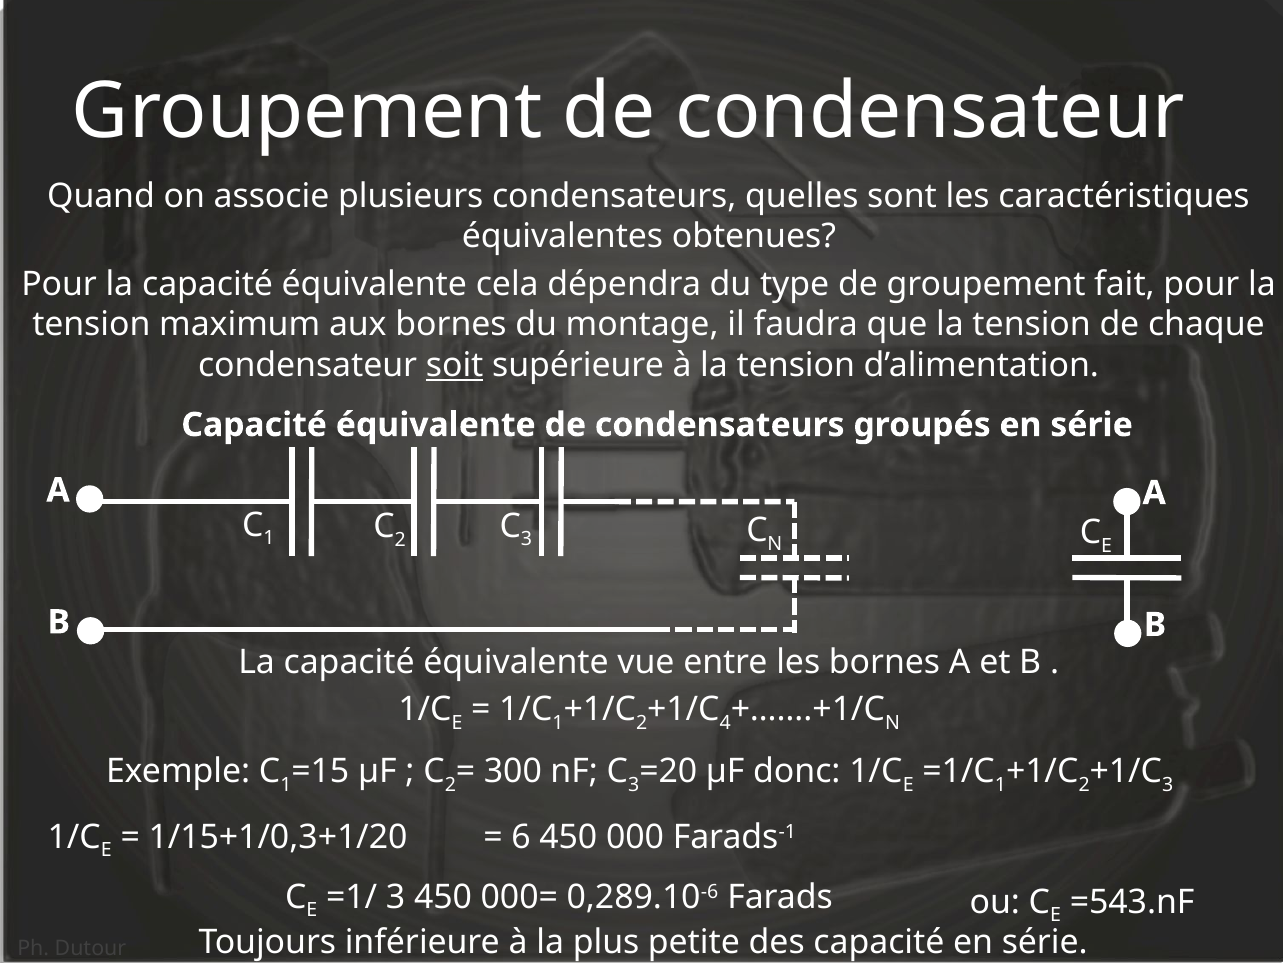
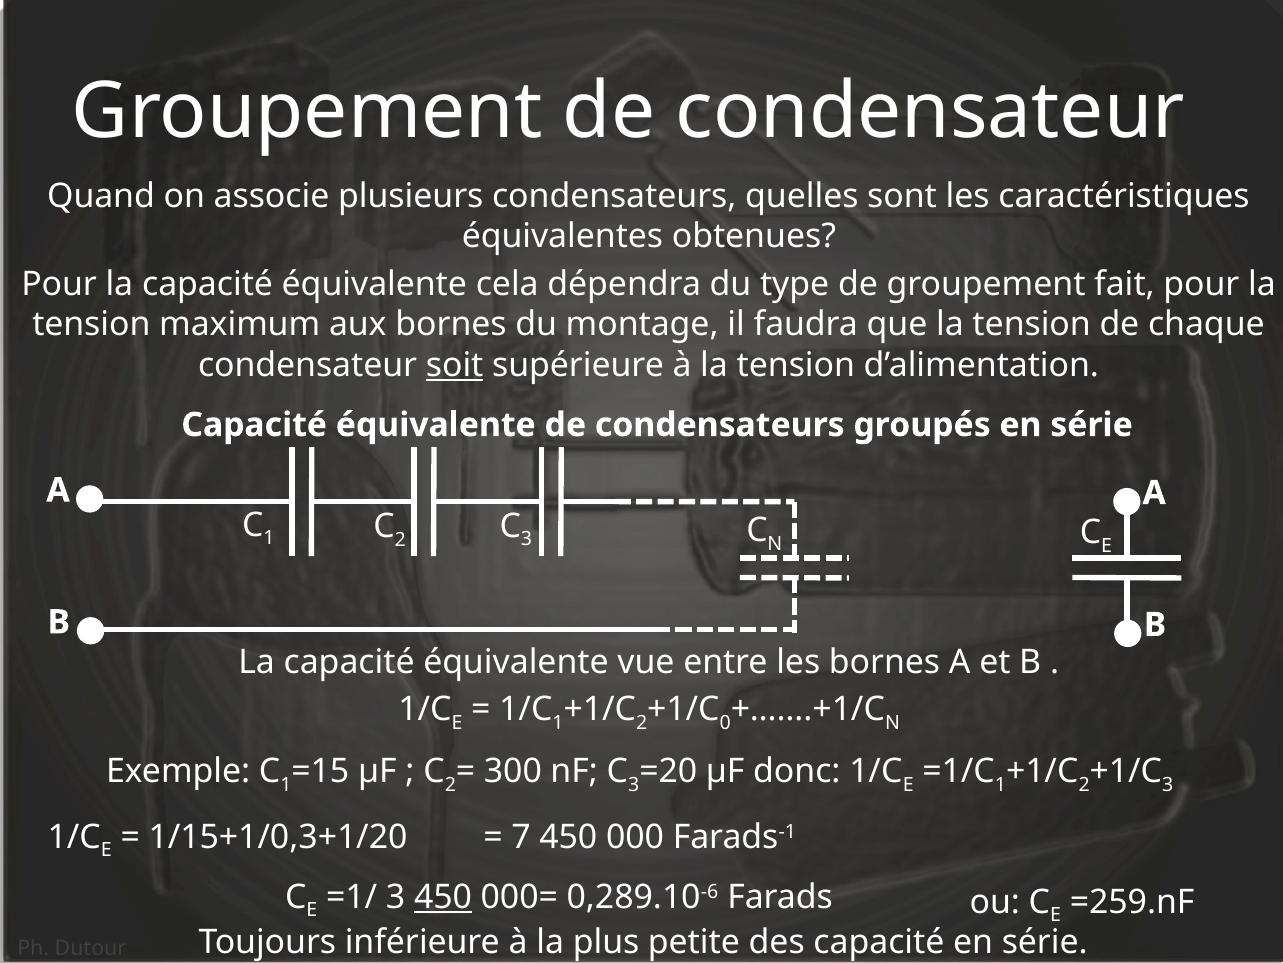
4: 4 -> 0 (725, 722)
6: 6 -> 7 (521, 837)
450 underline: none -> present (443, 897)
=543.nF: =543.nF -> =259.nF (1132, 902)
